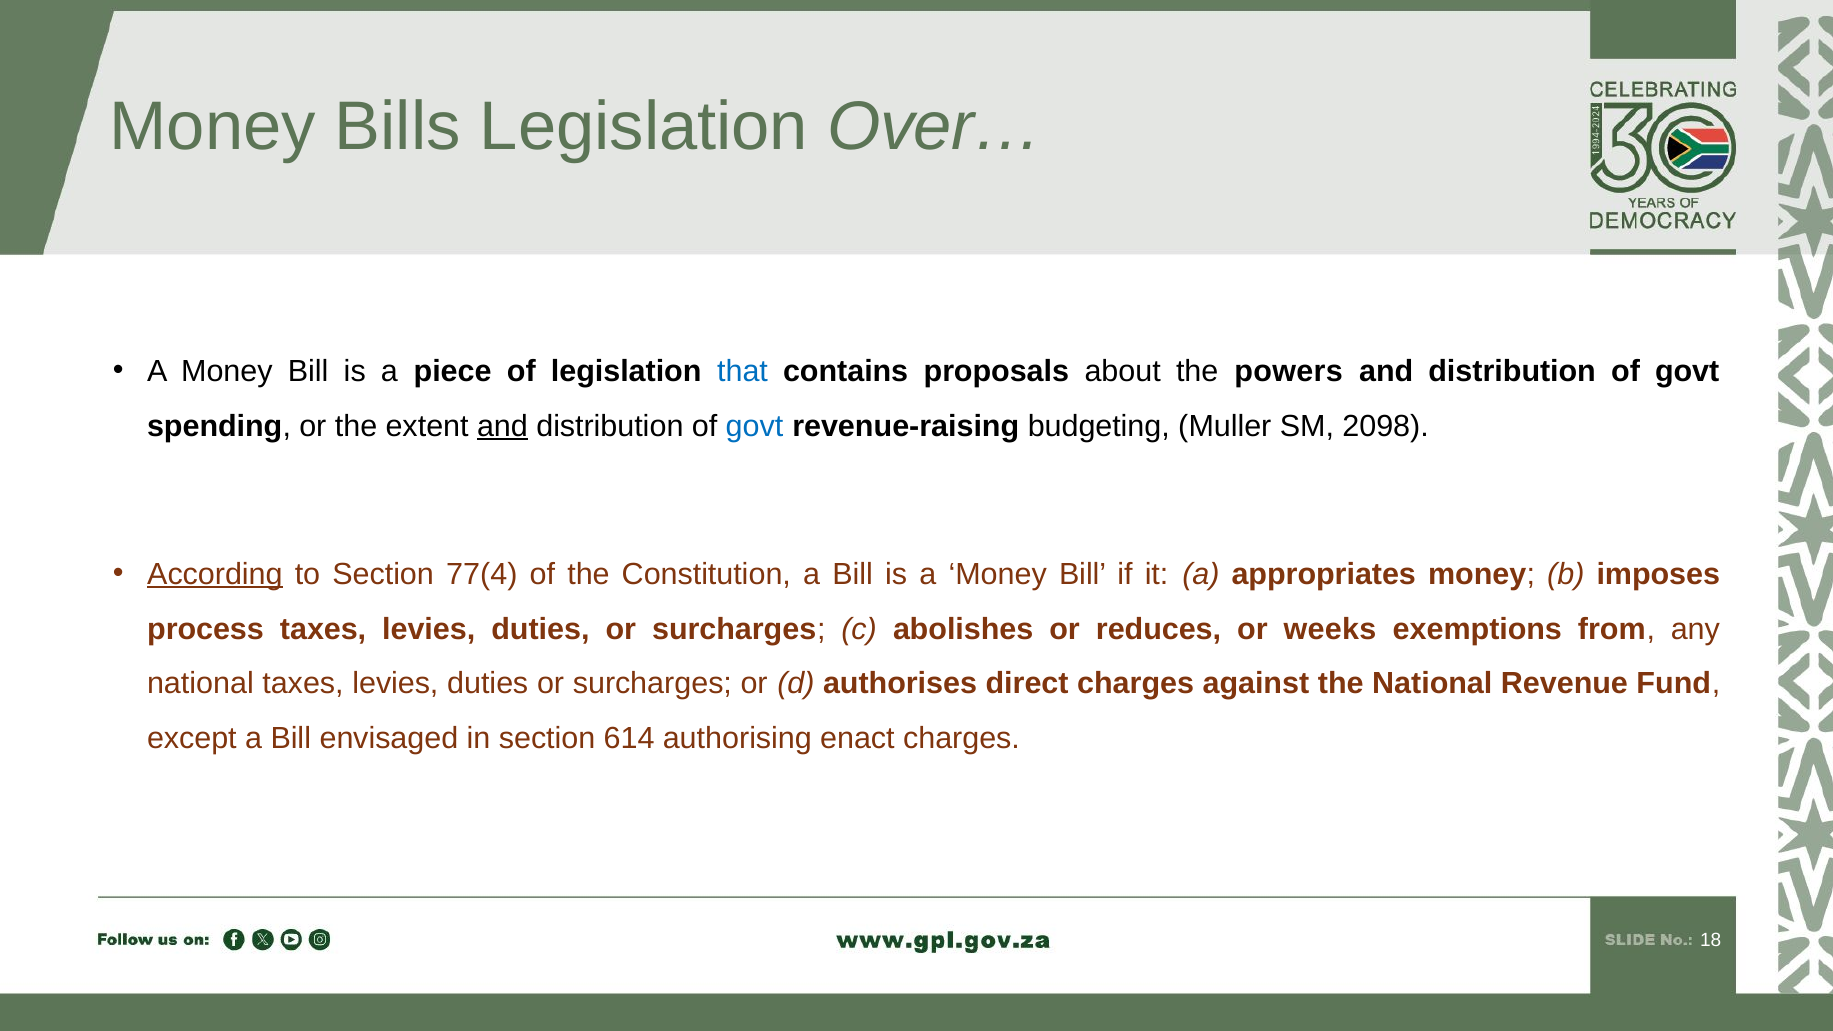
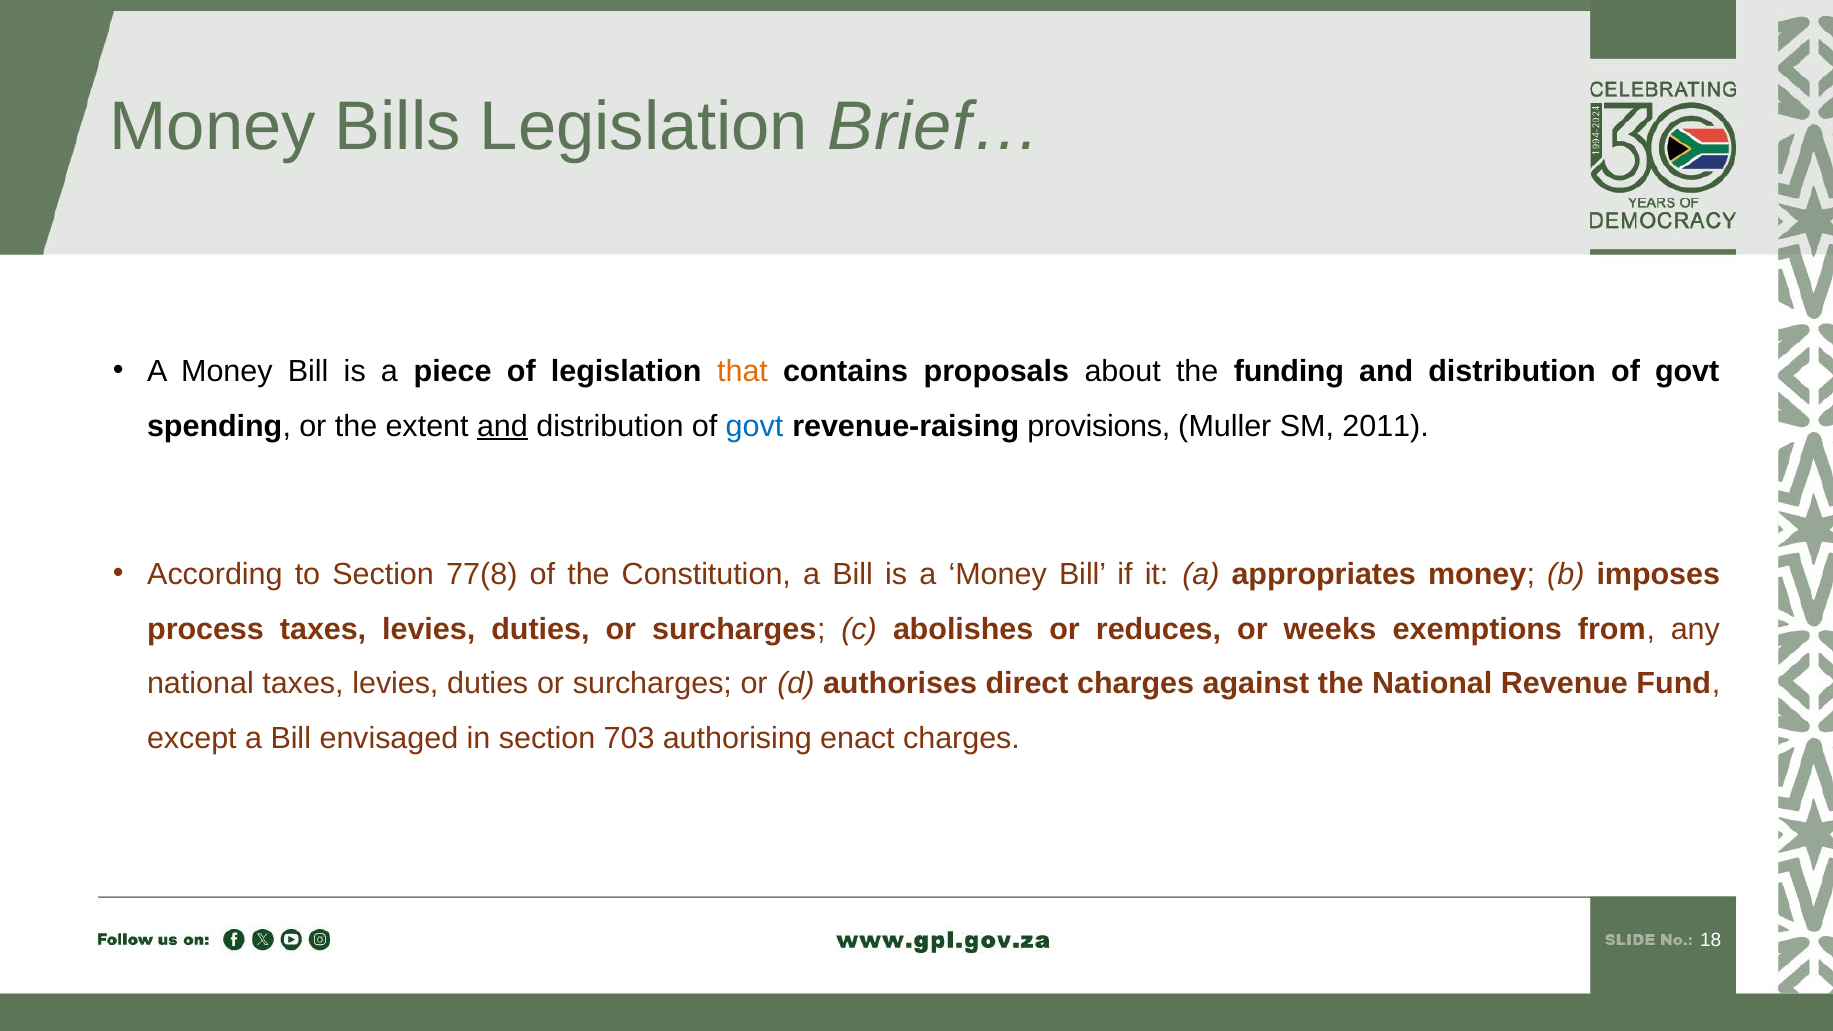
Over…: Over… -> Brief… (934, 127)
that colour: blue -> orange (743, 371)
powers: powers -> funding (1289, 371)
budgeting: budgeting -> provisions (1099, 426)
2098: 2098 -> 2011 (1386, 426)
According underline: present -> none (215, 574)
77(4: 77(4 -> 77(8 (482, 574)
614: 614 -> 703 (629, 739)
